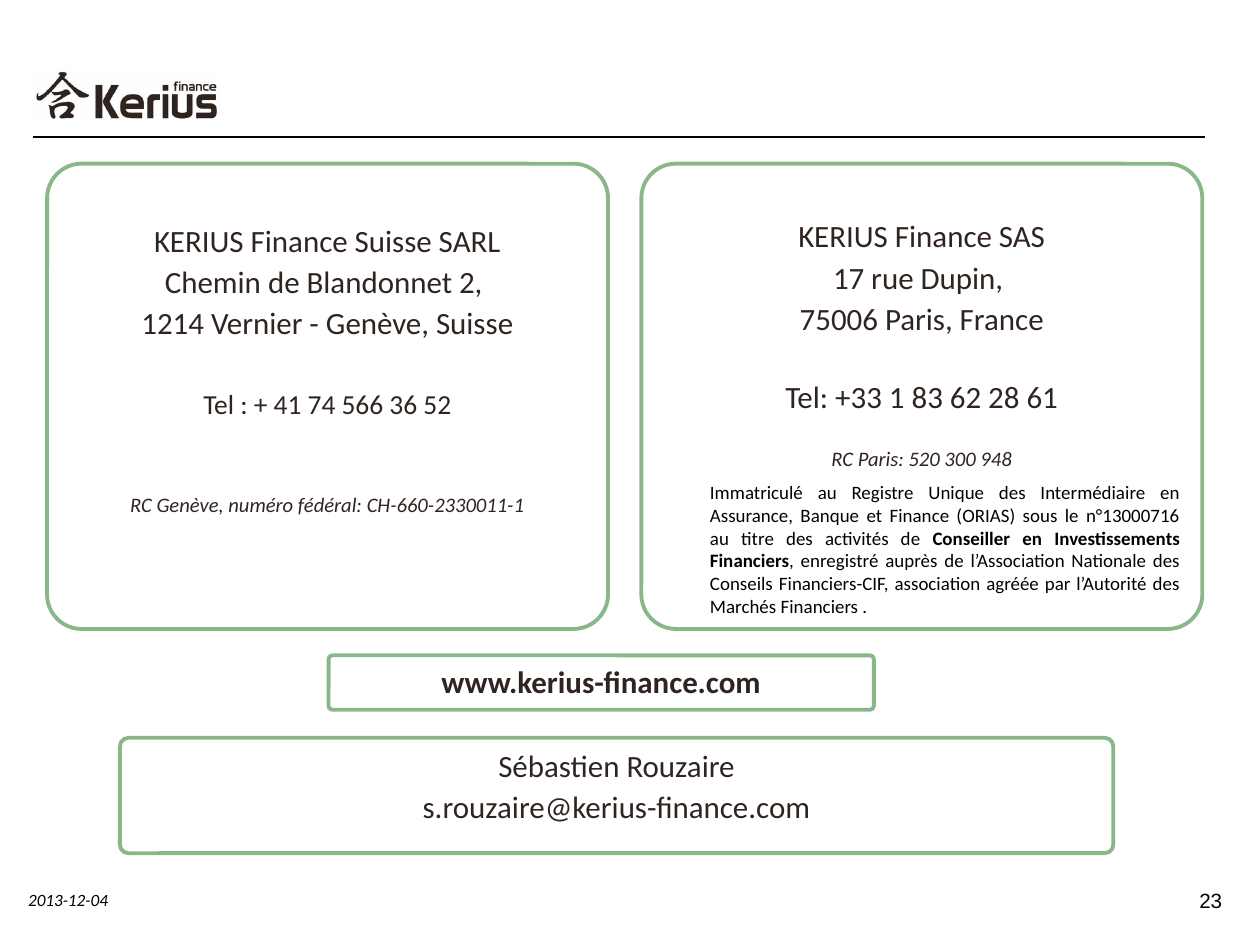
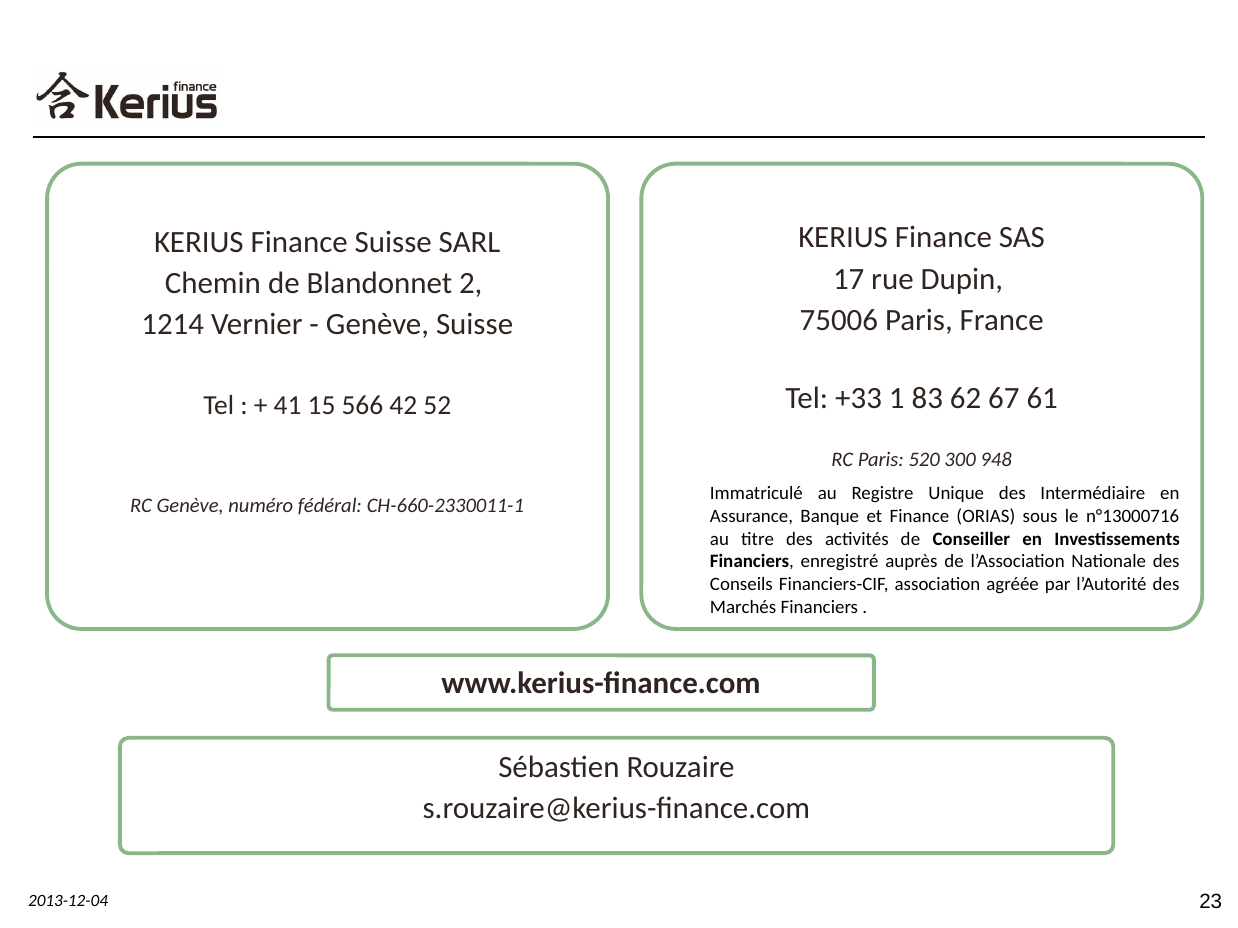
28: 28 -> 67 (1004, 399)
74: 74 -> 15 (322, 406)
36: 36 -> 42 (403, 406)
